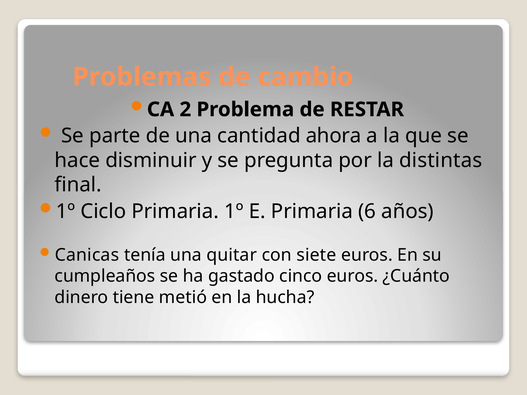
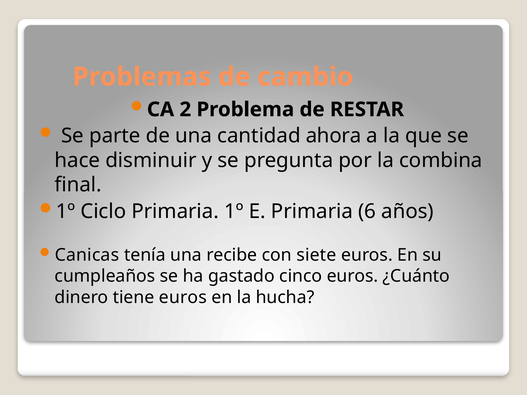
distintas: distintas -> combina (441, 160)
quitar: quitar -> recibe (232, 255)
tiene metió: metió -> euros (183, 297)
